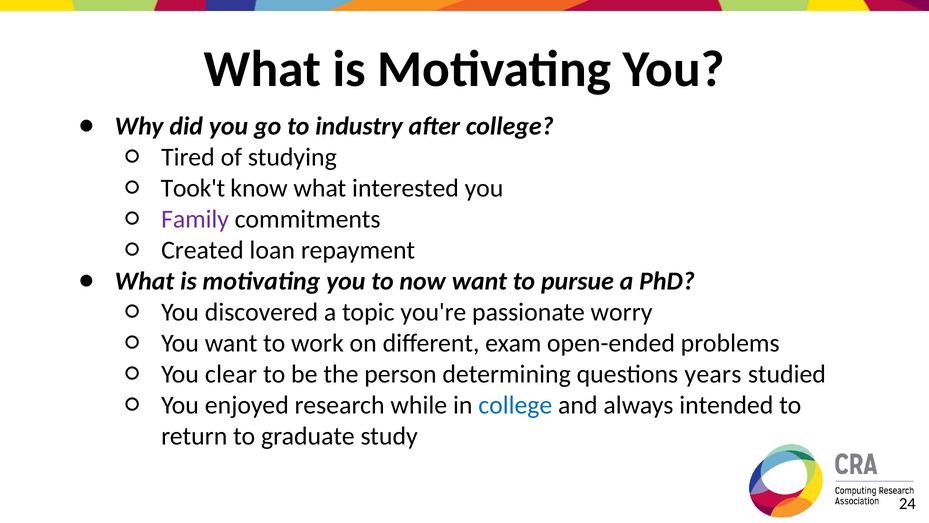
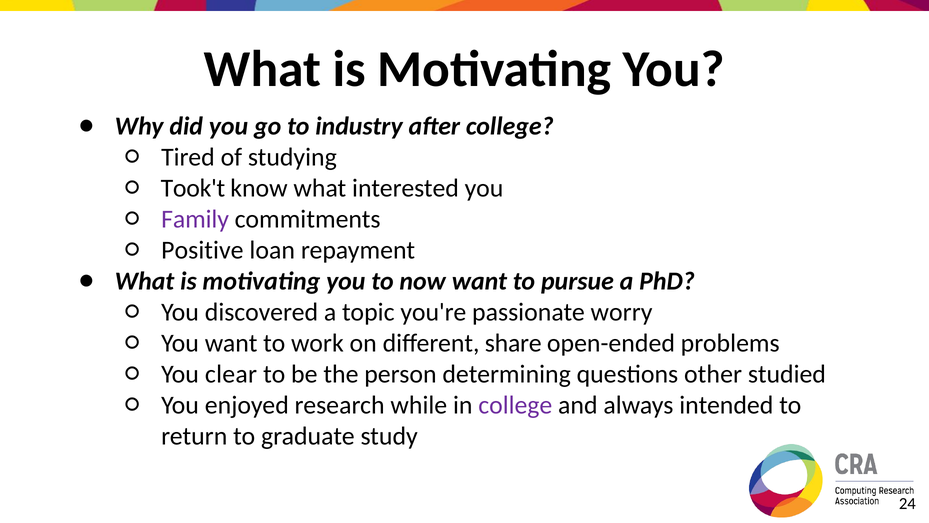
Created: Created -> Positive (202, 250)
exam: exam -> share (513, 343)
years: years -> other (713, 374)
college colour: blue -> purple (515, 405)
